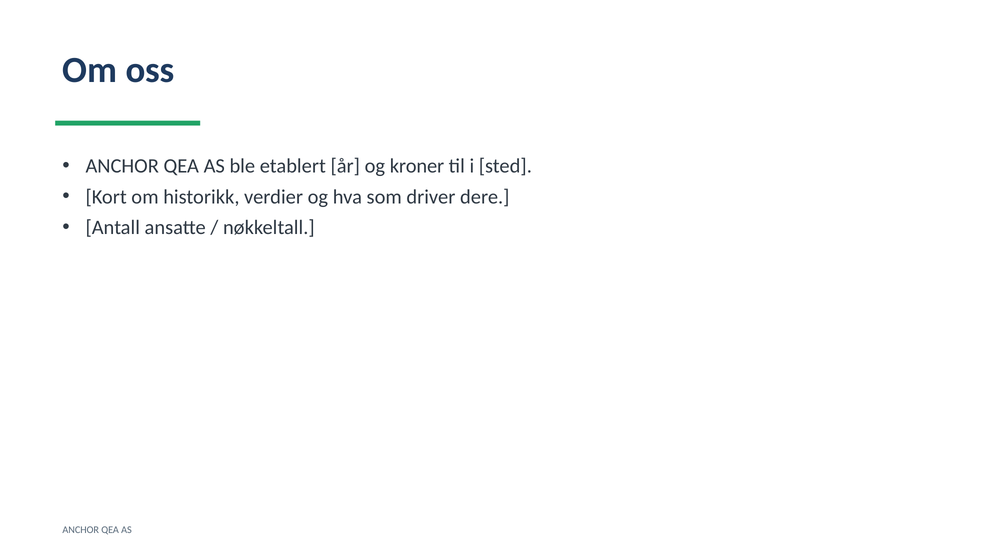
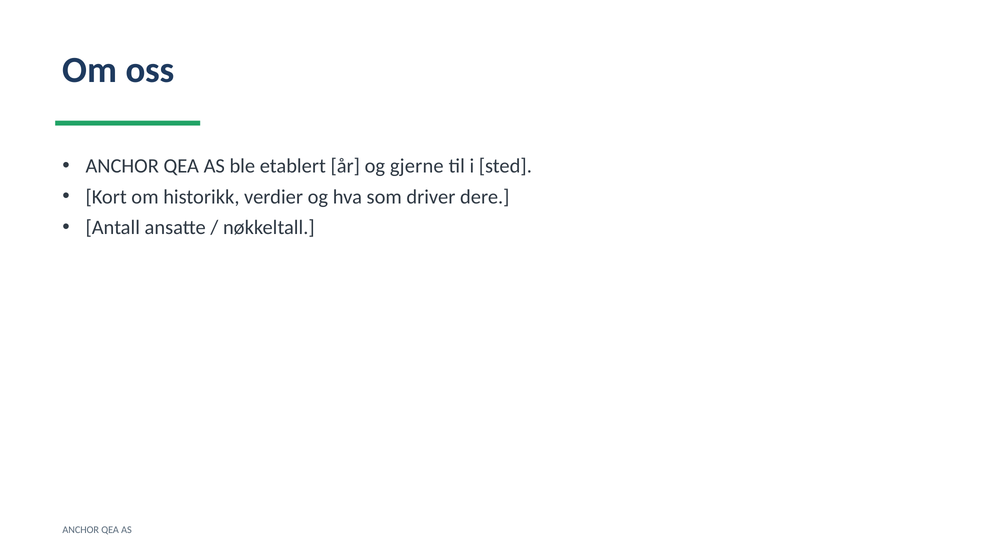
kroner: kroner -> gjerne (417, 166)
